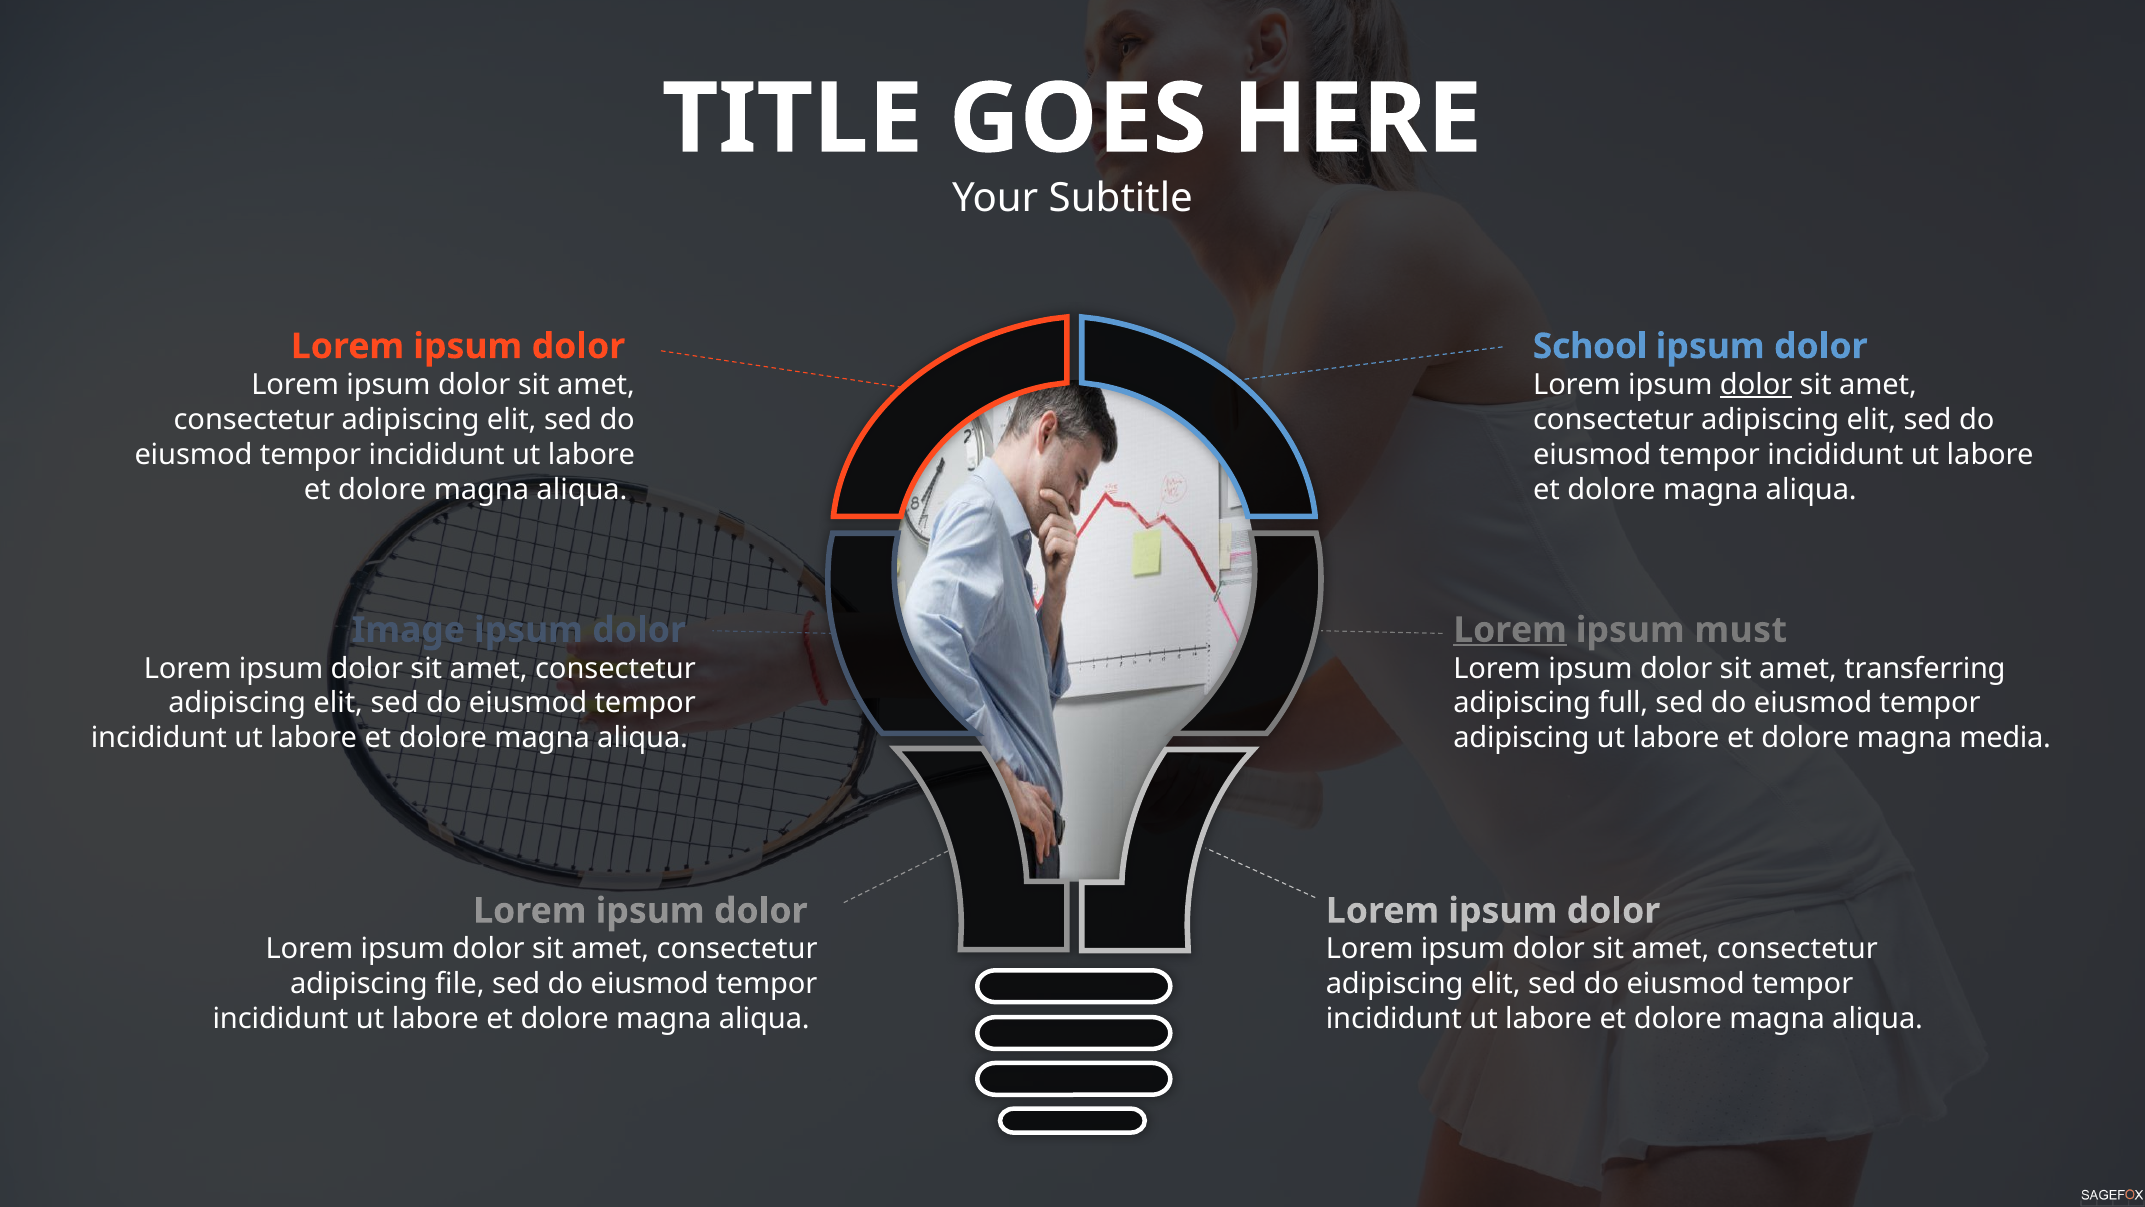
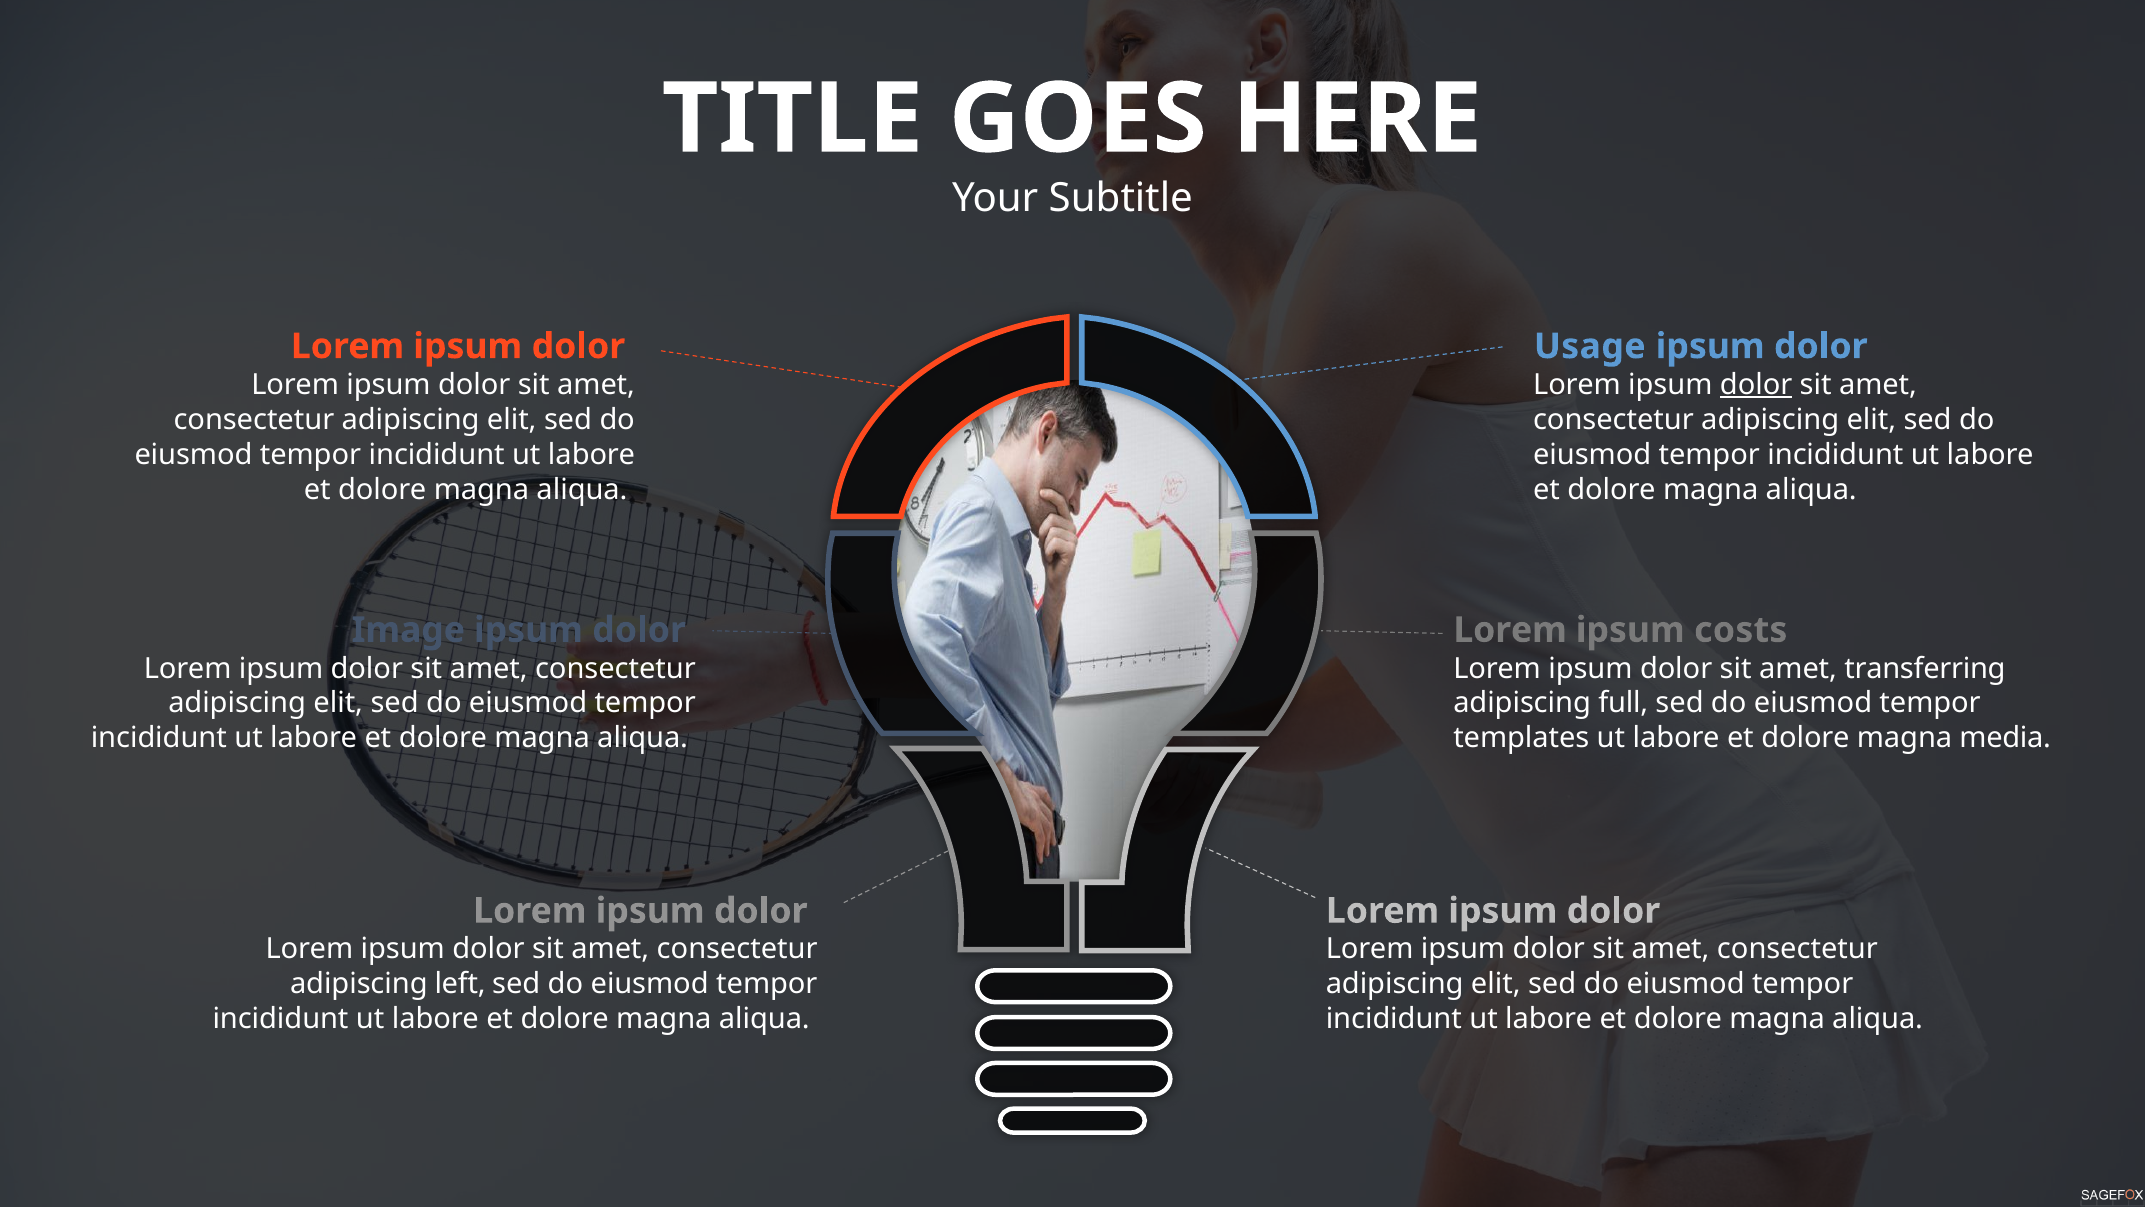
School: School -> Usage (1590, 346)
Lorem underline: present -> none (1510, 630)
must: must -> costs (1741, 630)
adipiscing: adipiscing -> templates (1521, 738)
file: file -> left (460, 984)
